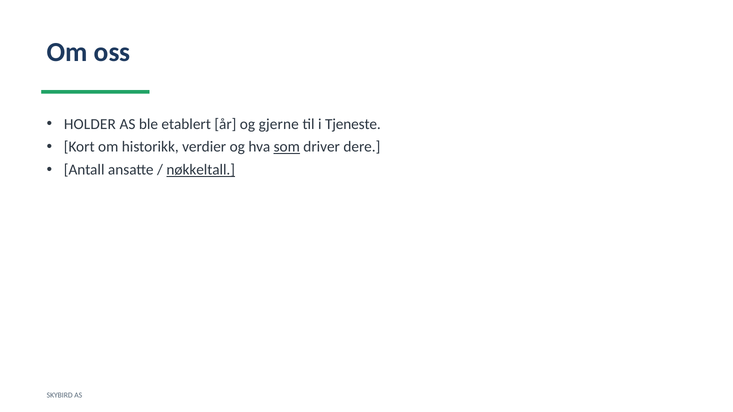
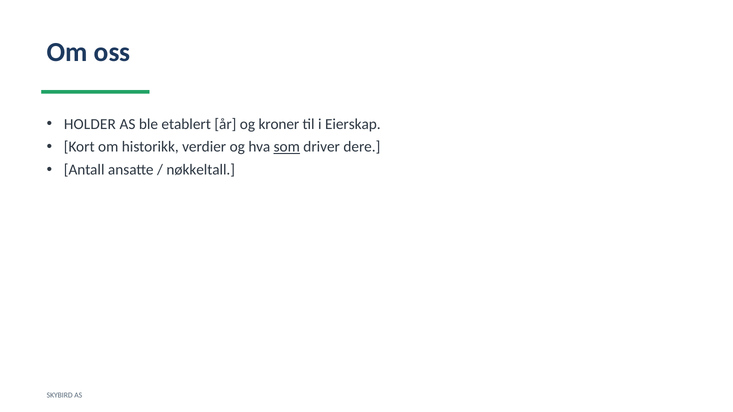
gjerne: gjerne -> kroner (279, 124)
Tjeneste: Tjeneste -> Eierskap (353, 124)
nøkkeltall underline: present -> none (201, 170)
